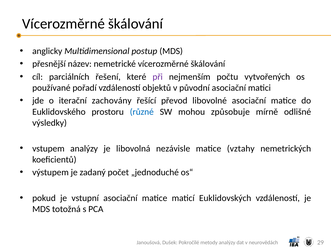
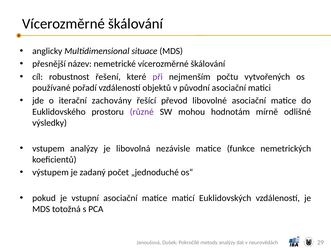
postup: postup -> situace (144, 51)
parciálních: parciálních -> robustnost (69, 77)
různé colour: blue -> purple (142, 112)
způsobuje: způsobuje -> hodnotám (230, 112)
vztahy: vztahy -> funkce (241, 149)
